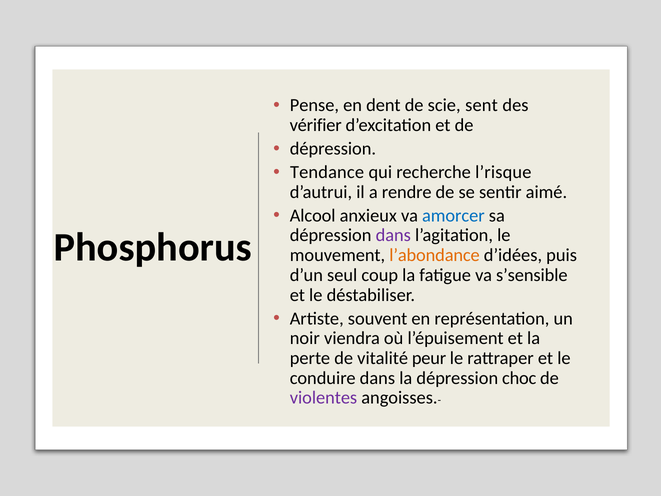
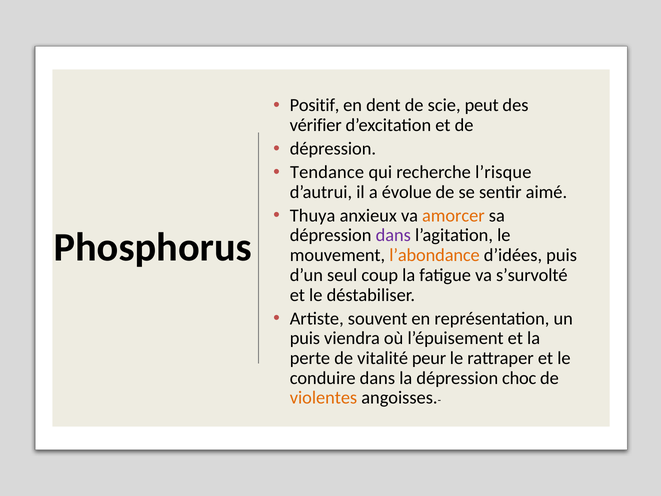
Pense: Pense -> Positif (315, 105)
sent: sent -> peut (482, 105)
rendre: rendre -> évolue (407, 192)
Alcool: Alcool -> Thuya (313, 215)
amorcer colour: blue -> orange (453, 215)
s’sensible: s’sensible -> s’survolté (532, 275)
noir: noir -> puis (305, 338)
violentes colour: purple -> orange (323, 398)
